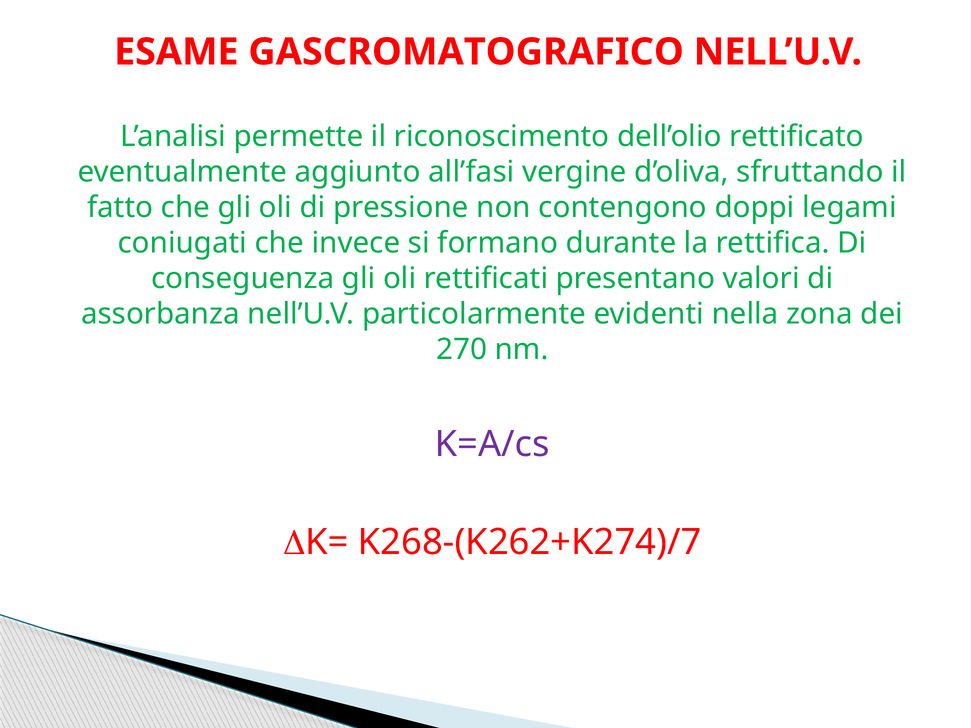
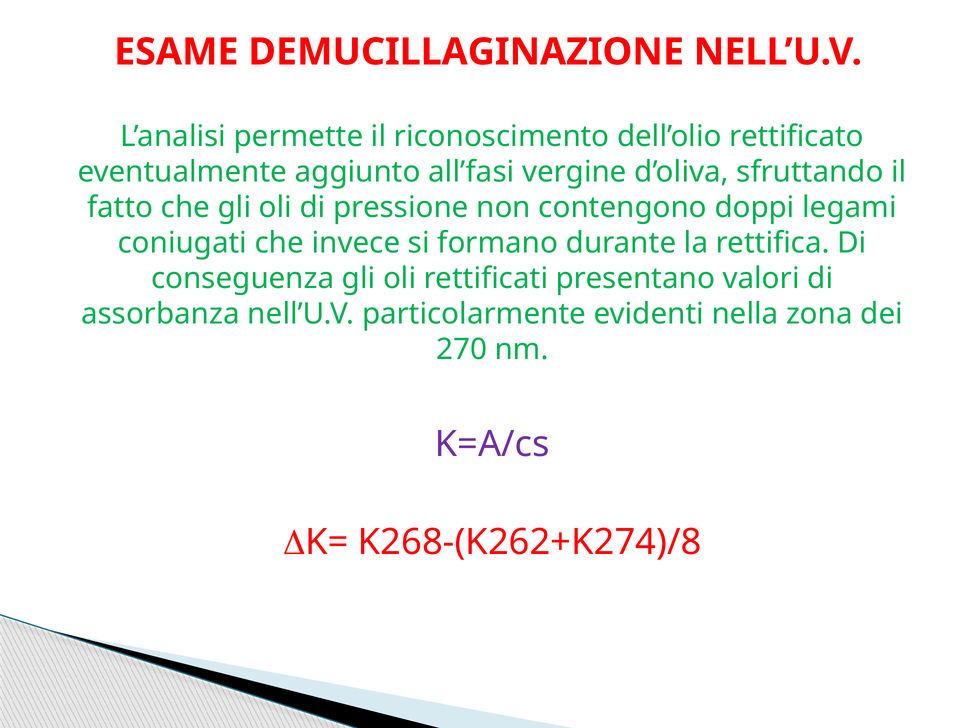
GASCROMATOGRAFICO: GASCROMATOGRAFICO -> DEMUCILLAGINAZIONE (466, 52)
K268-(K262+K274)/7: K268-(K262+K274)/7 -> K268-(K262+K274)/8 (530, 543)
